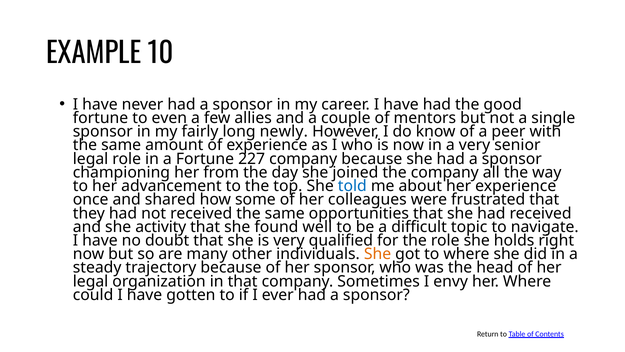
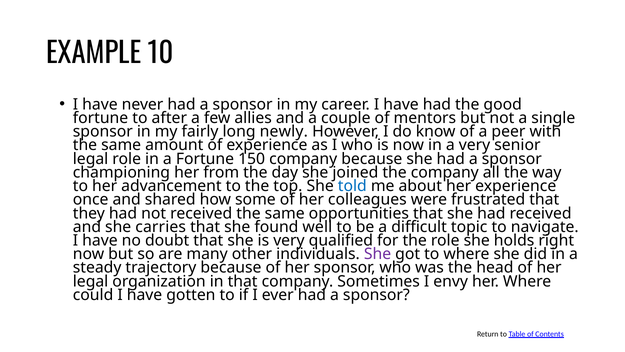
even: even -> after (169, 118)
227: 227 -> 150 (252, 159)
activity: activity -> carries (161, 227)
She colour: orange -> purple (378, 254)
